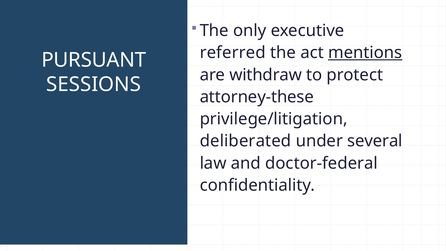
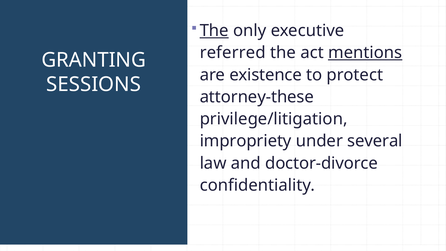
The underline: none -> present (214, 31)
PURSUANT: PURSUANT -> GRANTING (94, 60)
withdraw: withdraw -> existence (266, 75)
deliberated: deliberated -> impropriety (246, 141)
doctor-federal: doctor-federal -> doctor-divorce (322, 163)
